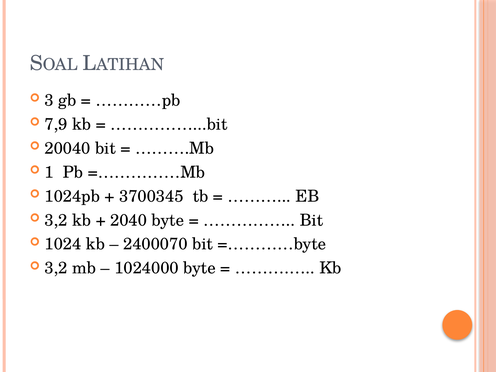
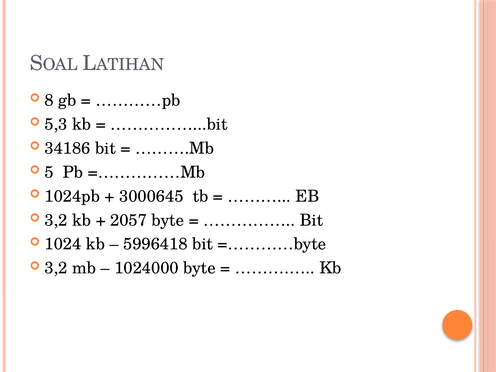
3: 3 -> 8 (49, 100)
7,9: 7,9 -> 5,3 (56, 124)
20040: 20040 -> 34186 (68, 148)
1: 1 -> 5 (49, 172)
3700345: 3700345 -> 3000645 (151, 196)
2040: 2040 -> 2057 (129, 220)
2400070: 2400070 -> 5996418 (155, 244)
